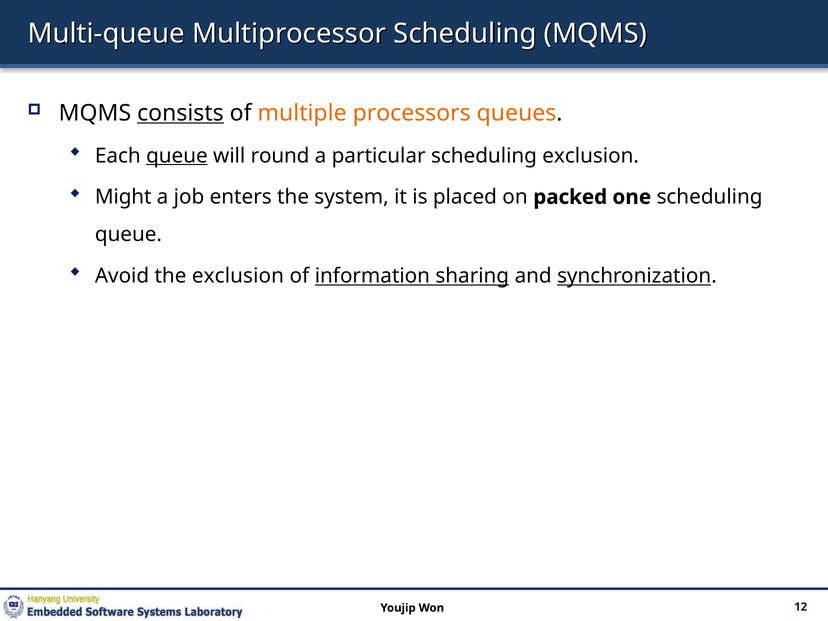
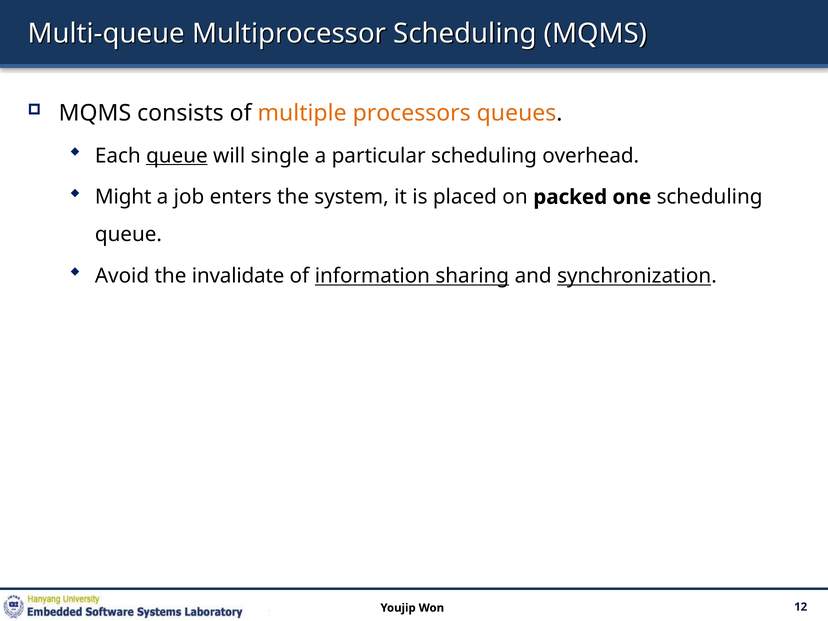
consists underline: present -> none (180, 113)
round: round -> single (280, 156)
scheduling exclusion: exclusion -> overhead (591, 156)
the exclusion: exclusion -> invalidate (238, 276)
